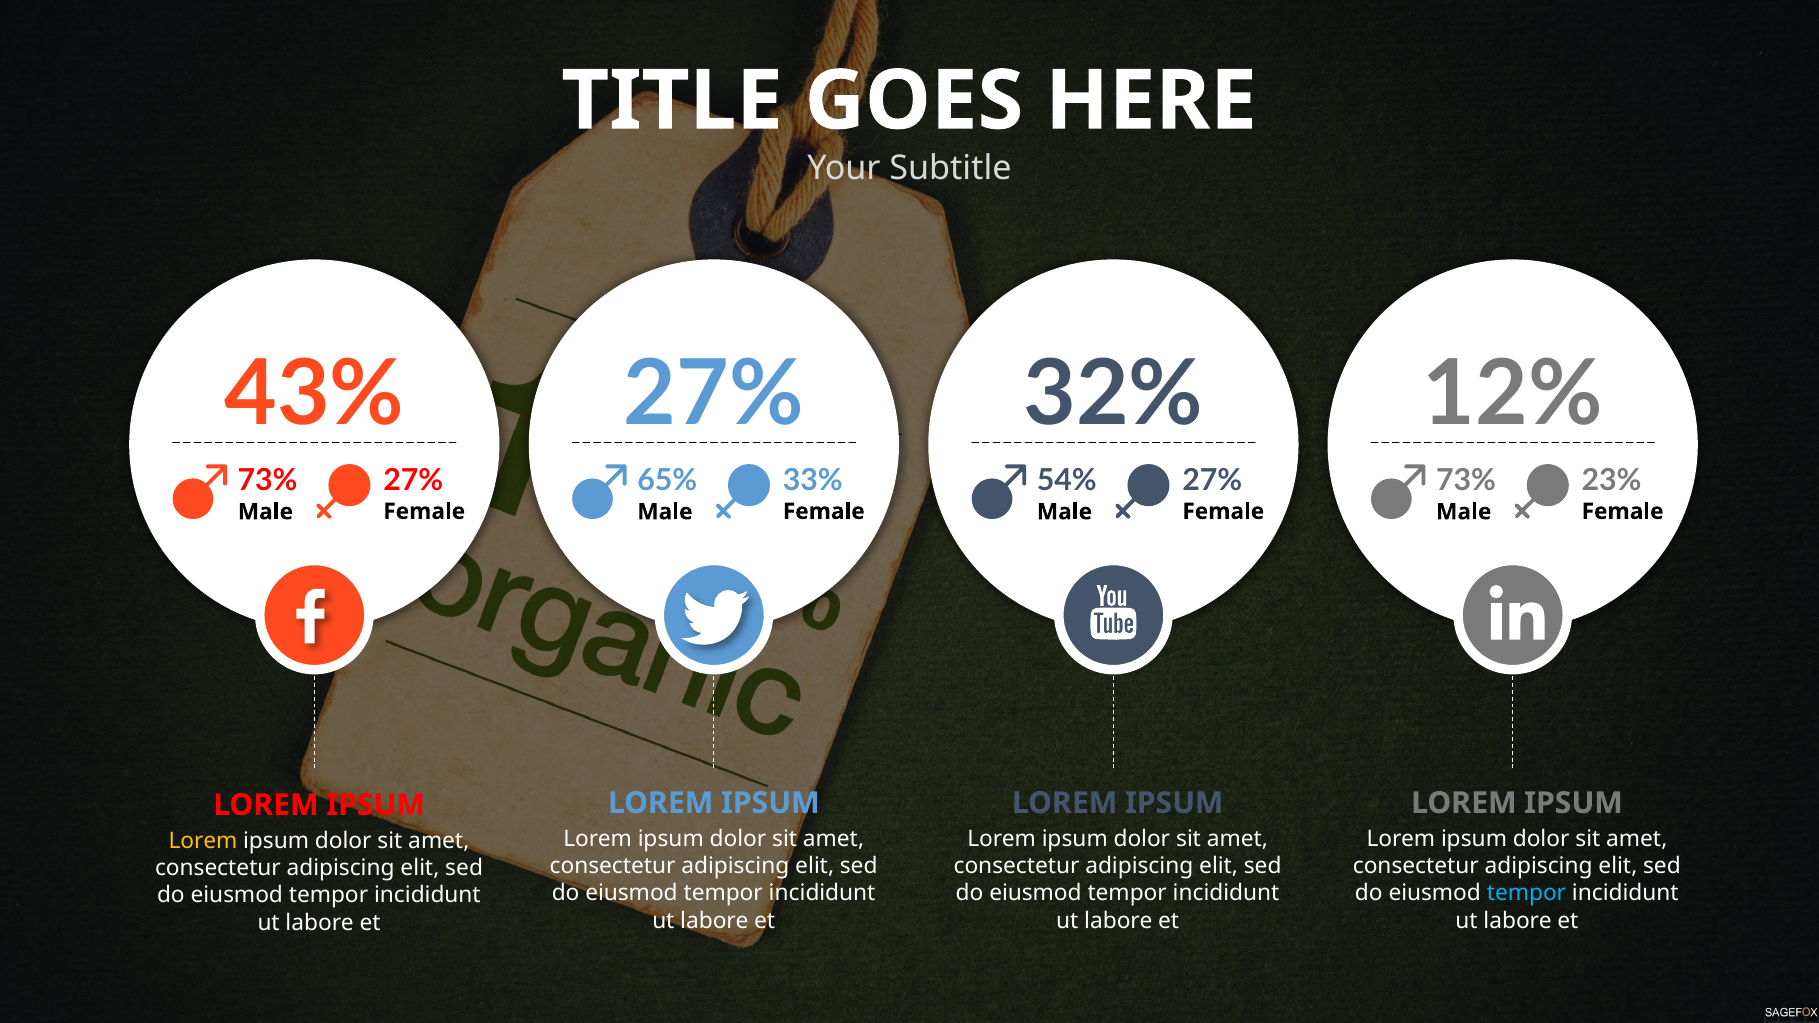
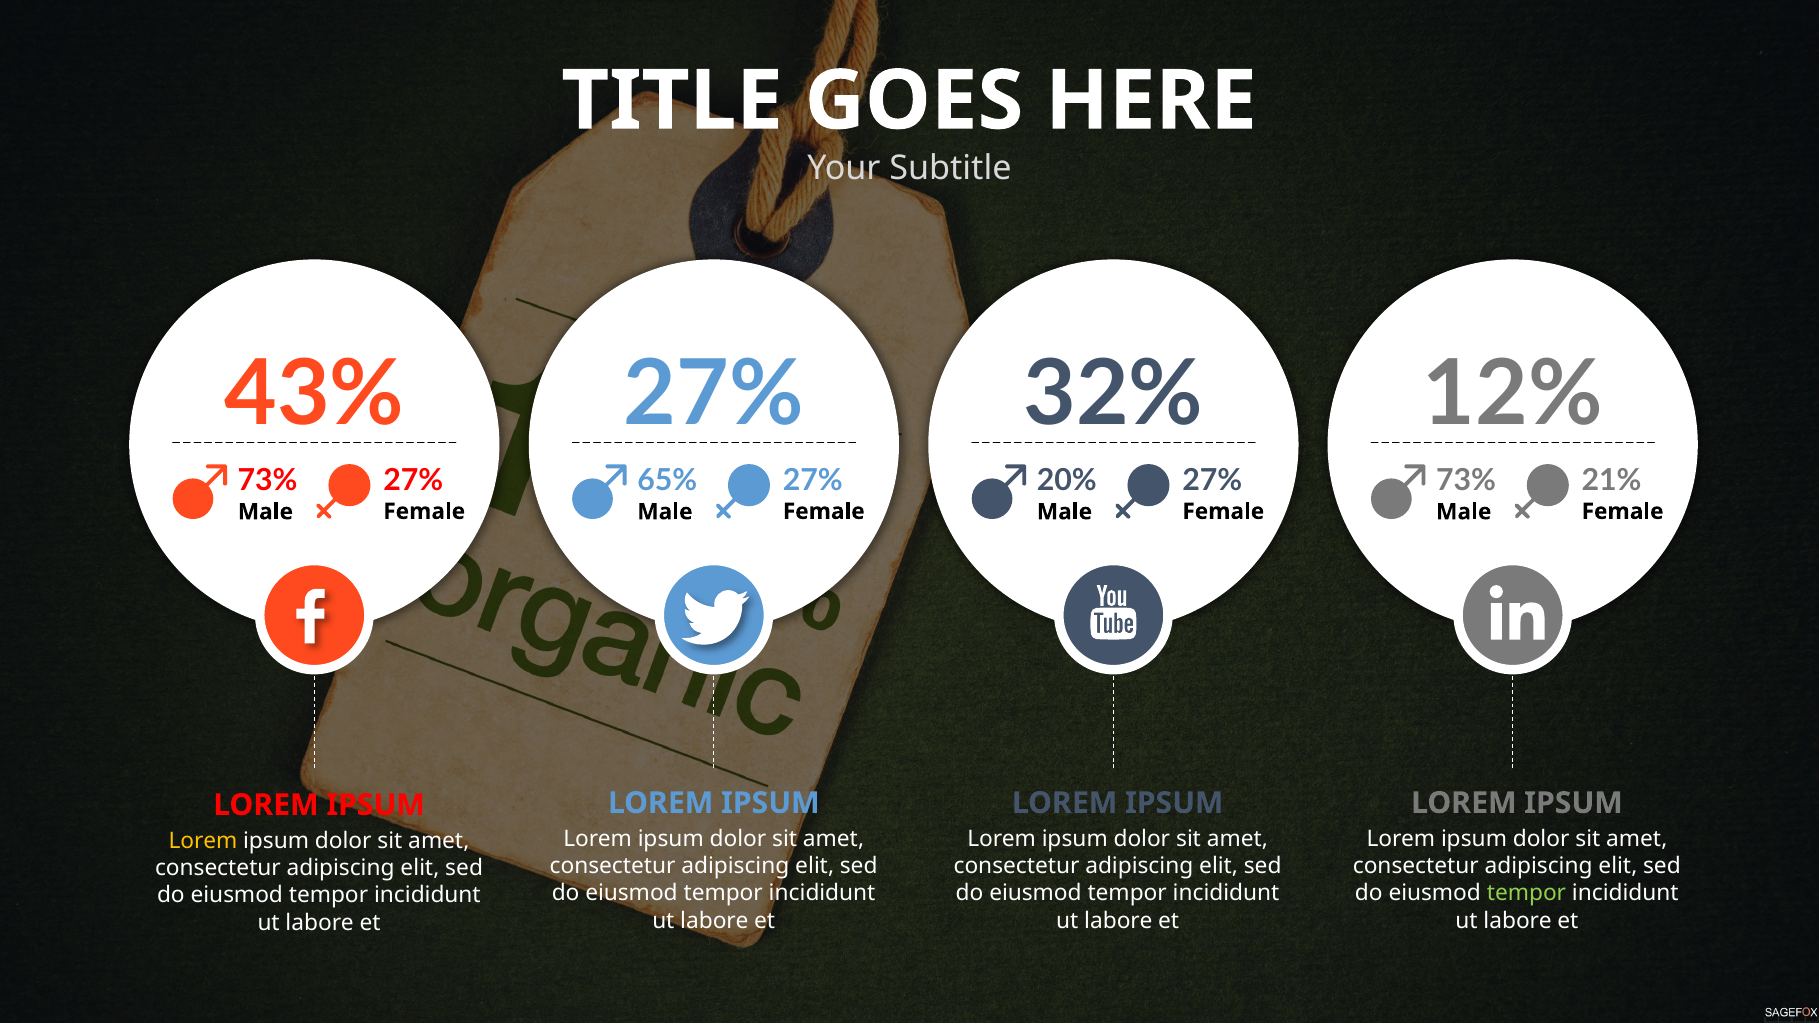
33%: 33% -> 27% (813, 480)
23%: 23% -> 21% (1612, 480)
54%: 54% -> 20% (1067, 481)
tempor colour: light blue -> light green (1526, 894)
